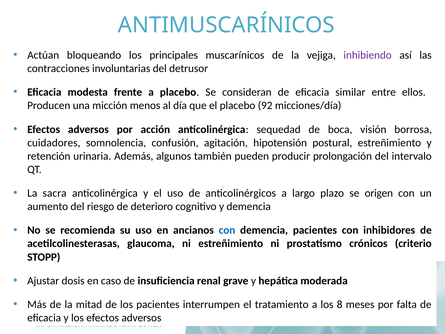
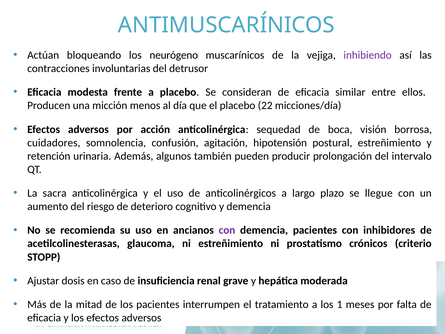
principales: principales -> neurógeno (174, 55)
92: 92 -> 22 (265, 105)
origen: origen -> llegue (379, 193)
con colour: blue -> purple (227, 230)
8: 8 -> 1 (340, 304)
